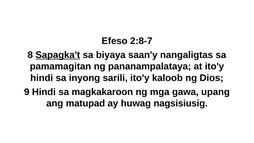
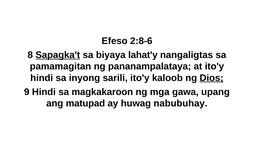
2:8-7: 2:8-7 -> 2:8-6 (141, 41)
saan'y: saan'y -> lahat'y (143, 55)
Dios underline: none -> present (212, 78)
nagsisiusig: nagsisiusig -> nabubuhay (181, 103)
